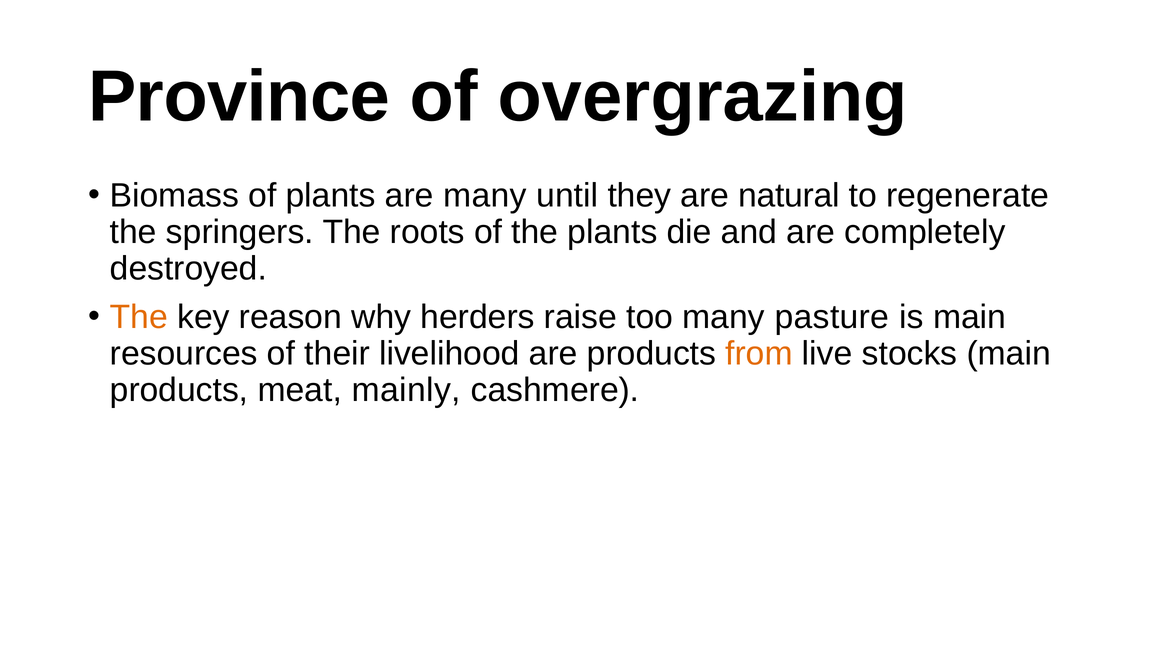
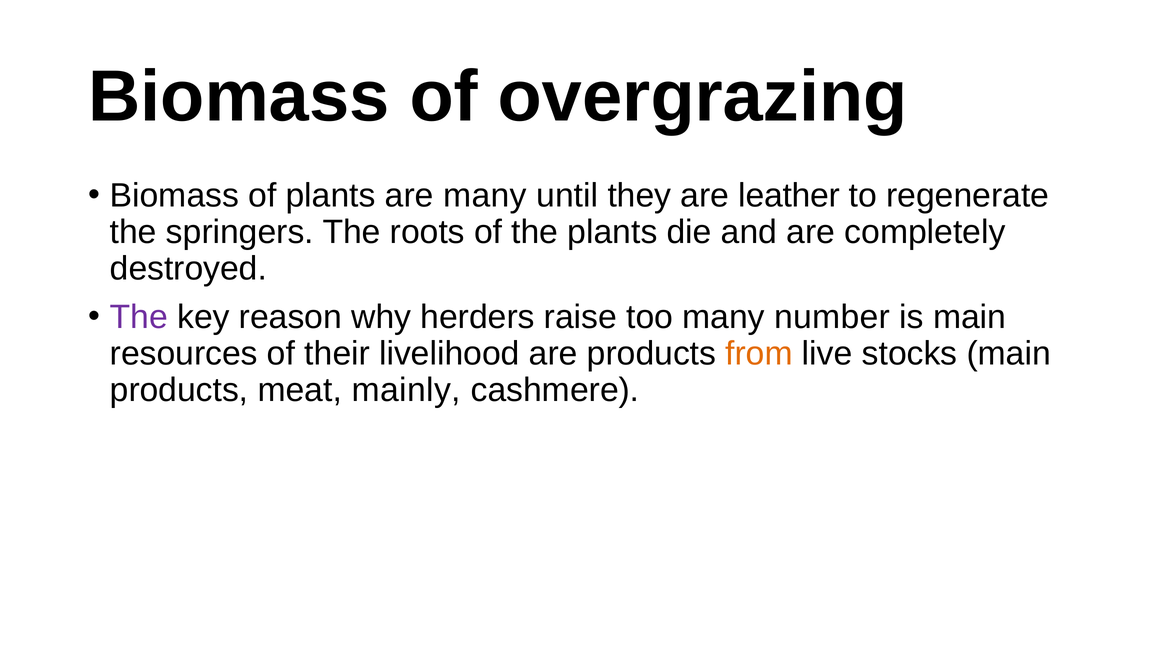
Province: Province -> Biomass (239, 97)
natural: natural -> leather (789, 196)
The colour: orange -> purple (139, 317)
pasture: pasture -> number (832, 317)
